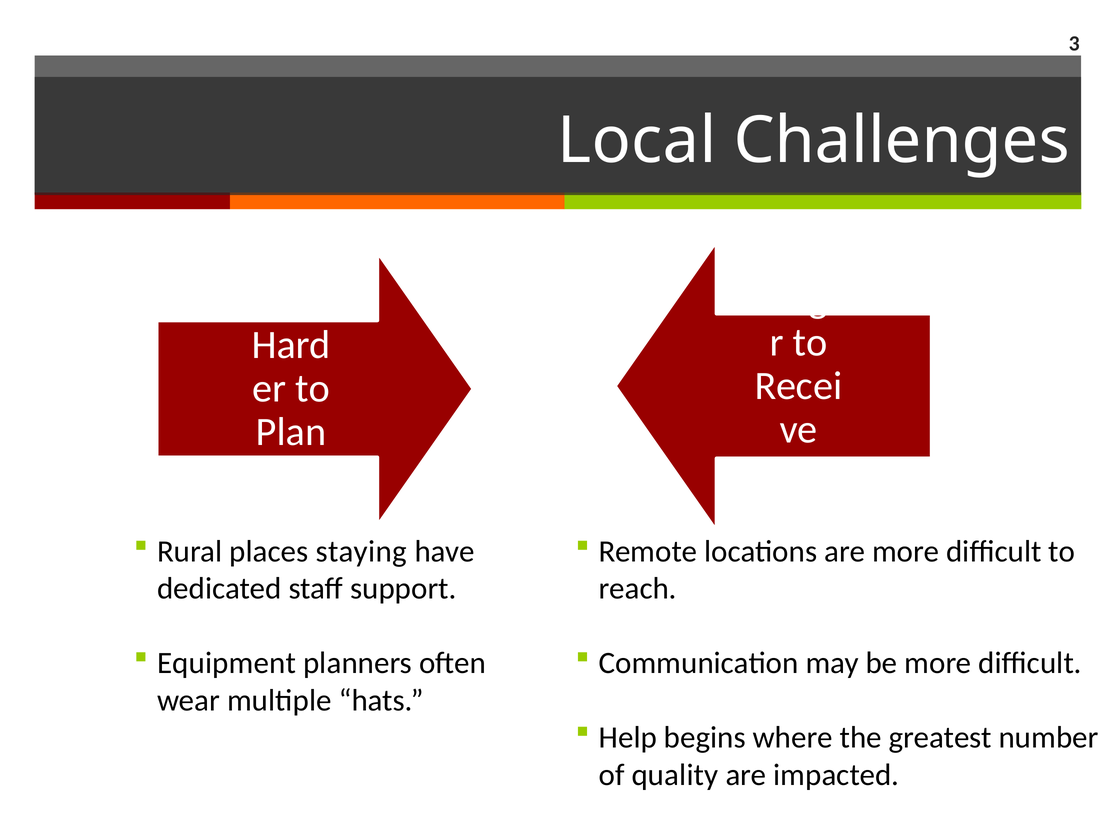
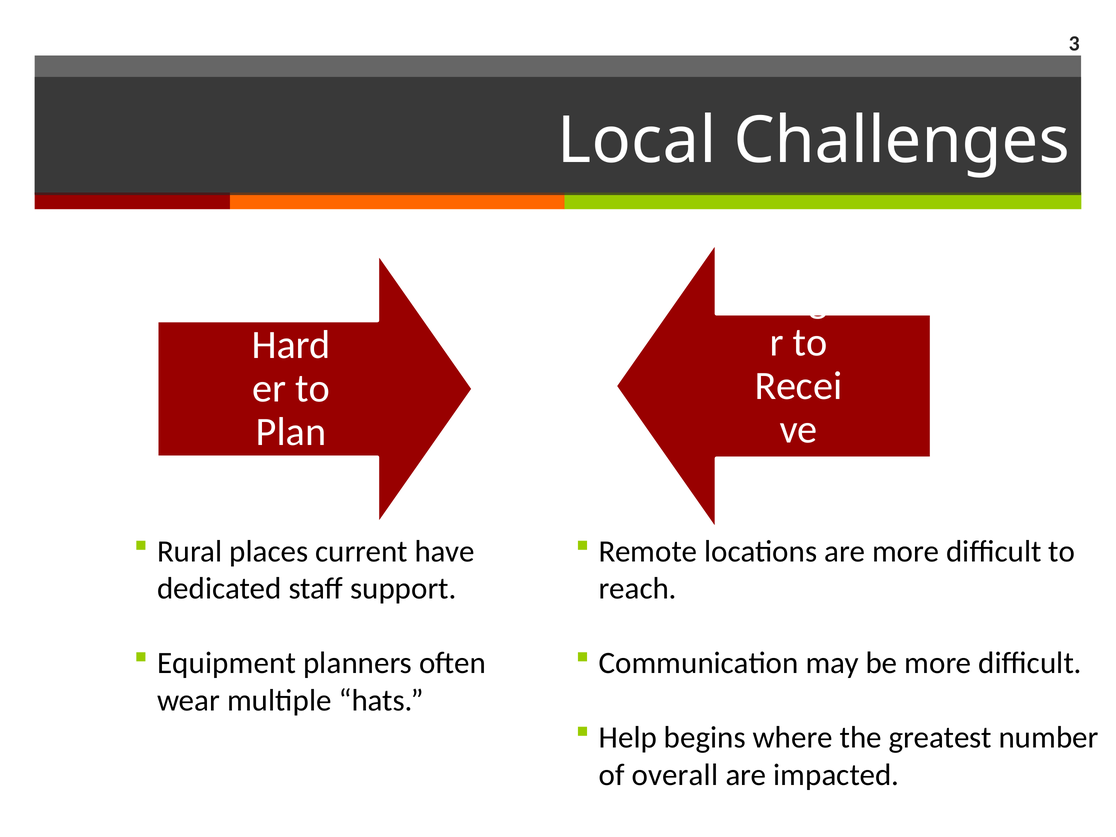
staying: staying -> current (362, 551)
quality: quality -> overall (675, 775)
